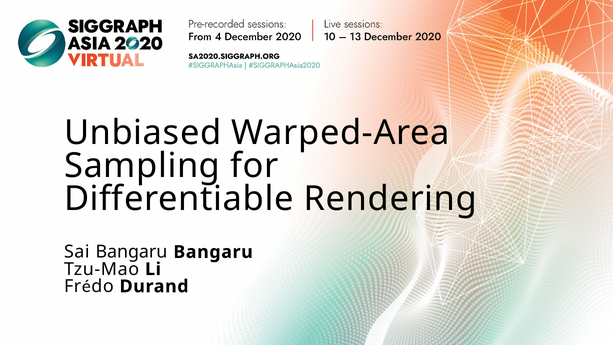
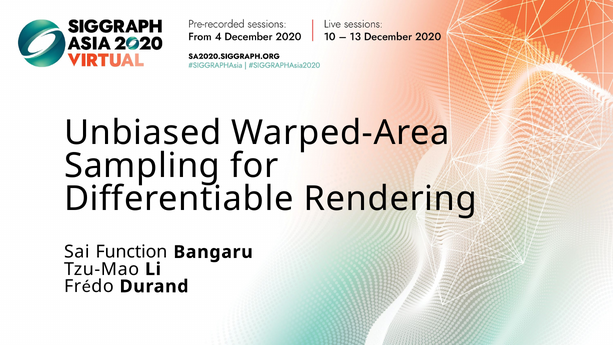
Sai Bangaru: Bangaru -> Function (131, 252)
